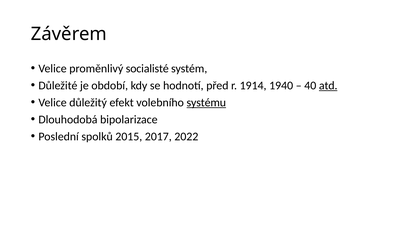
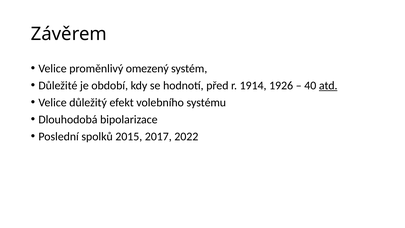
socialisté: socialisté -> omezený (147, 68)
1940: 1940 -> 1926 (281, 85)
systému underline: present -> none (206, 102)
